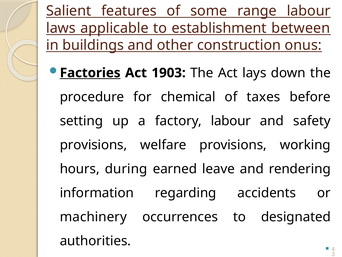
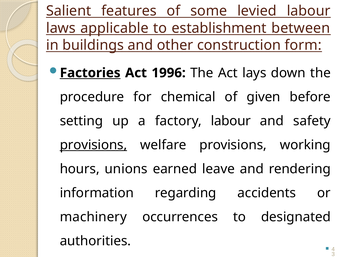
range: range -> levied (257, 11)
onus: onus -> form (303, 45)
1903: 1903 -> 1996 (169, 73)
taxes: taxes -> given (264, 97)
provisions underline: none -> present (93, 145)
during: during -> unions (126, 169)
